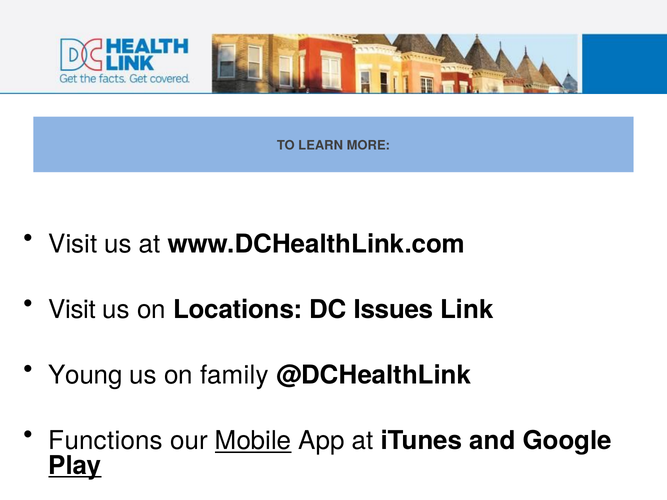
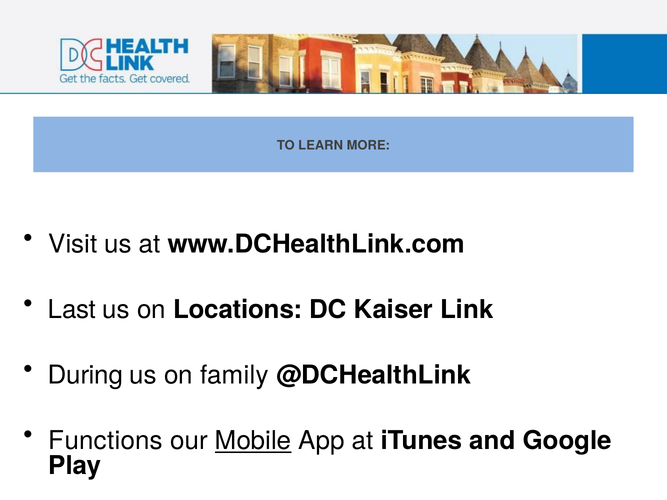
Visit: Visit -> Last (72, 310)
Issues: Issues -> Kaiser (393, 310)
Young: Young -> During (85, 376)
Play underline: present -> none (75, 466)
